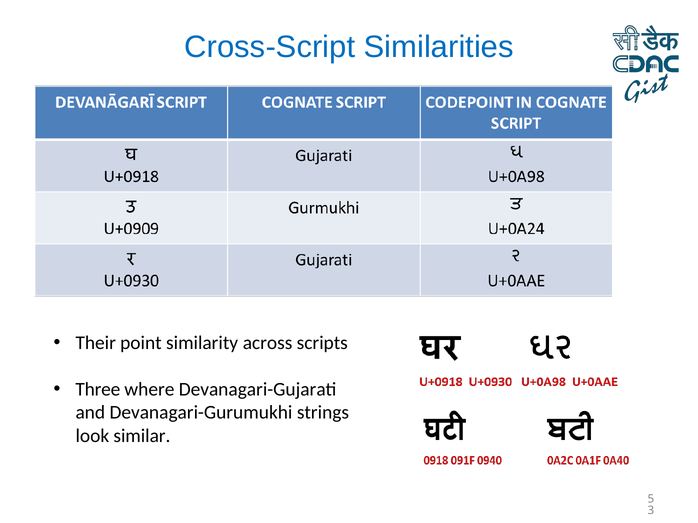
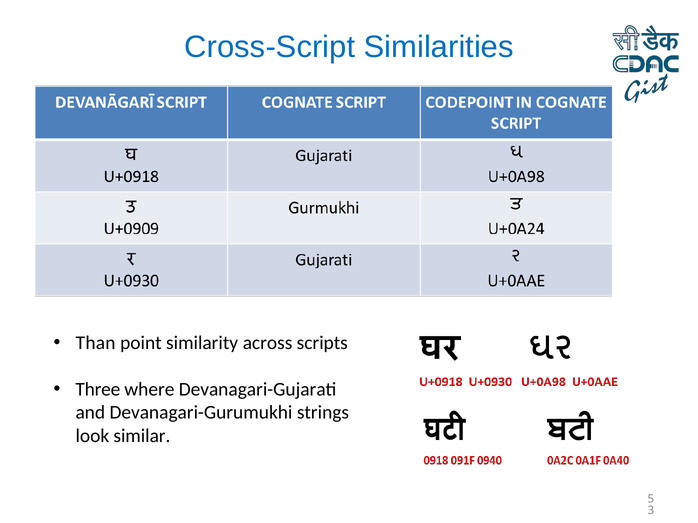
Their: Their -> Than (96, 343)
